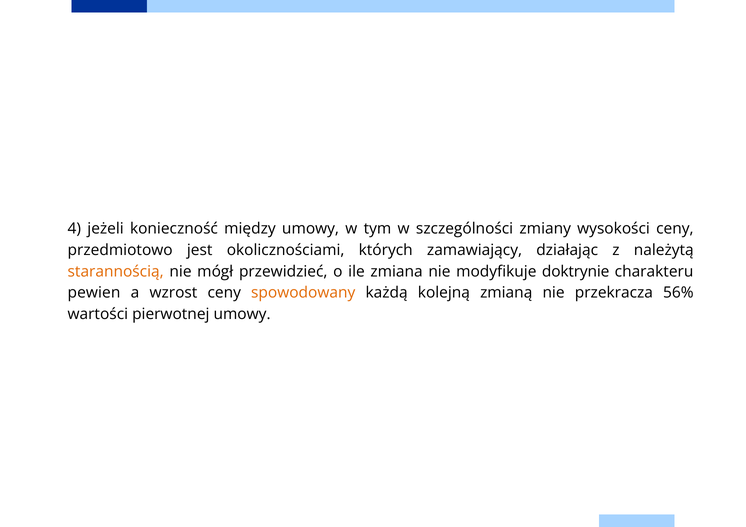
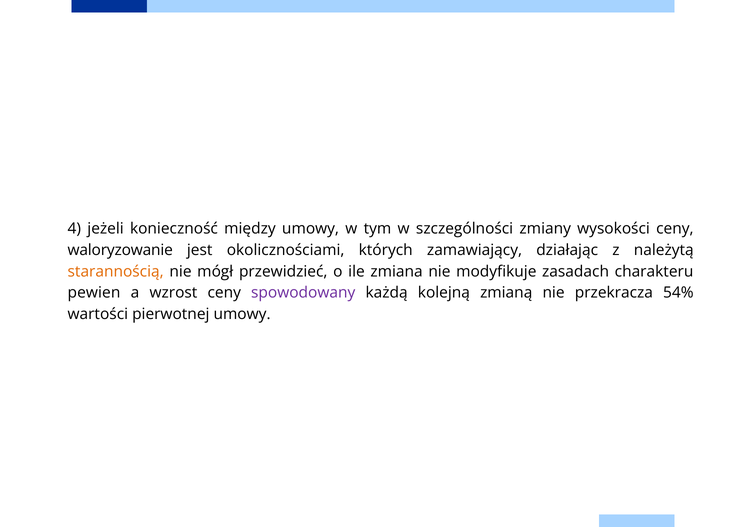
przedmiotowo: przedmiotowo -> waloryzowanie (120, 250)
doktrynie: doktrynie -> zasadach (576, 272)
spowodowany colour: orange -> purple (303, 293)
56%: 56% -> 54% (678, 293)
